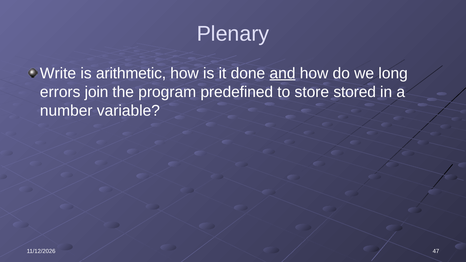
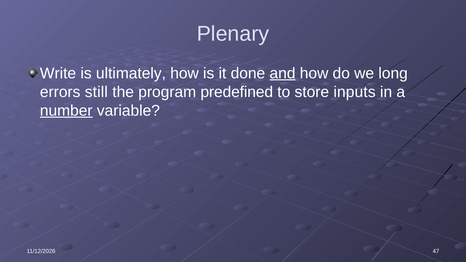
arithmetic: arithmetic -> ultimately (131, 73)
join: join -> still (96, 92)
stored: stored -> inputs (355, 92)
number underline: none -> present (66, 111)
